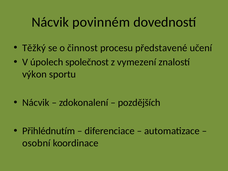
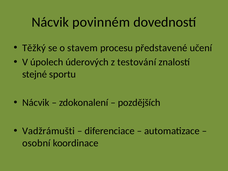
činnost: činnost -> stavem (83, 48)
společnost: společnost -> úderových (87, 62)
vymezení: vymezení -> testování (137, 62)
výkon: výkon -> stejné (35, 74)
Přihlédnutím: Přihlédnutím -> Vadžrámušti (49, 131)
